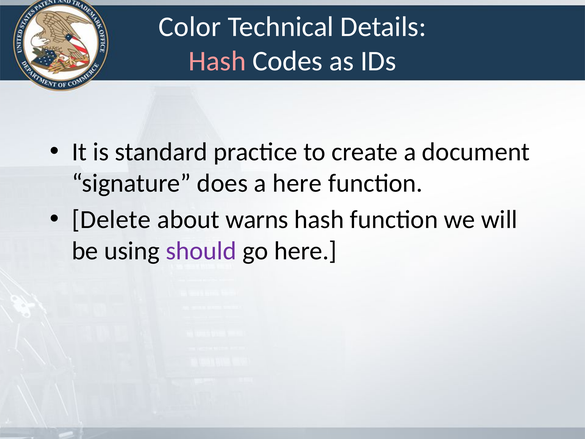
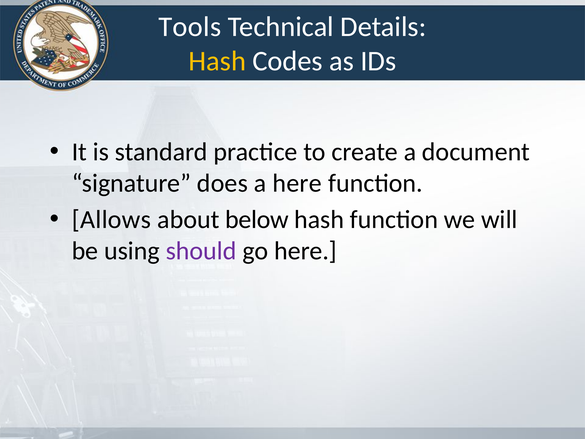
Color: Color -> Tools (190, 27)
Hash colour: pink -> yellow (217, 61)
Delete: Delete -> Allows (111, 220)
warns: warns -> below (257, 220)
